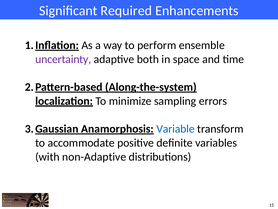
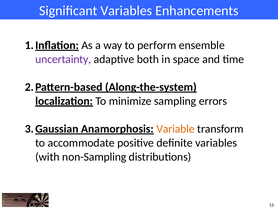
Significant Required: Required -> Variables (126, 11)
Variable colour: blue -> orange (176, 129)
non-Adaptive: non-Adaptive -> non-Sampling (94, 156)
